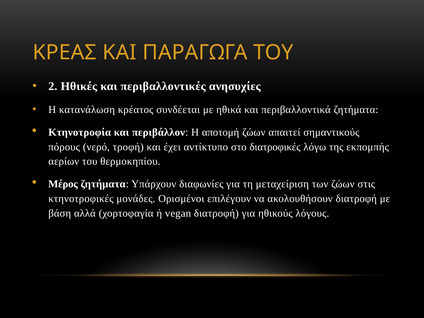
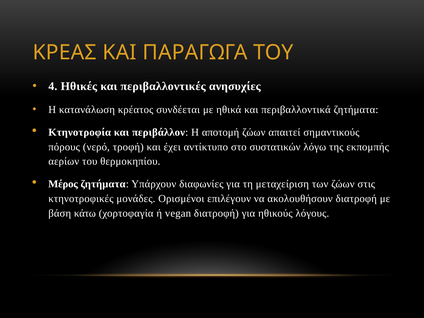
2: 2 -> 4 (53, 86)
διατροφικές: διατροφικές -> συστατικών (275, 147)
αλλά: αλλά -> κάτω (85, 213)
